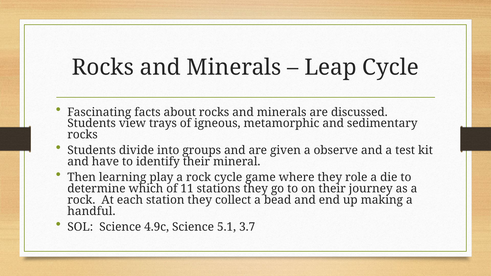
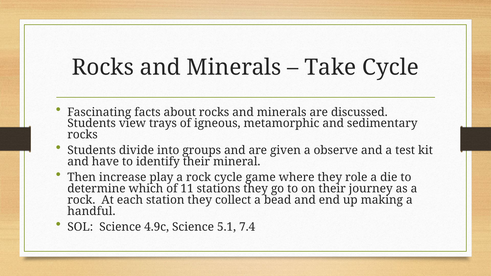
Leap: Leap -> Take (330, 67)
learning: learning -> increase (123, 177)
3.7: 3.7 -> 7.4 (247, 227)
